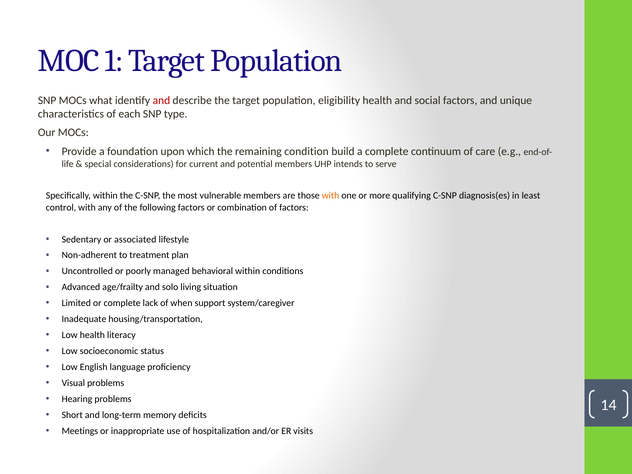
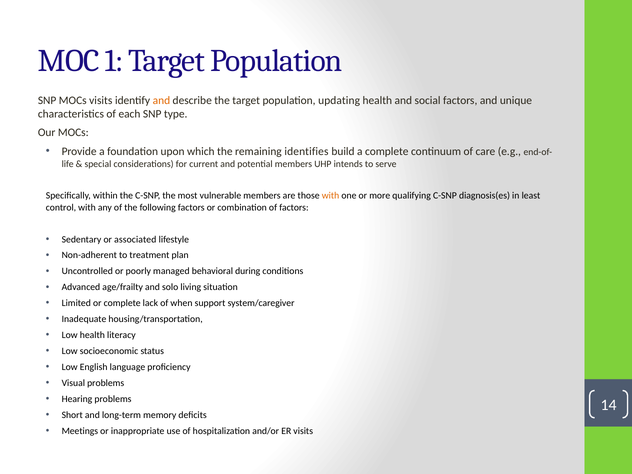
MOCs what: what -> visits (101, 100)
and colour: red -> orange (161, 100)
eligibility: eligibility -> updating (339, 100)
condition: condition -> identifies (306, 151)
behavioral within: within -> during (248, 271)
